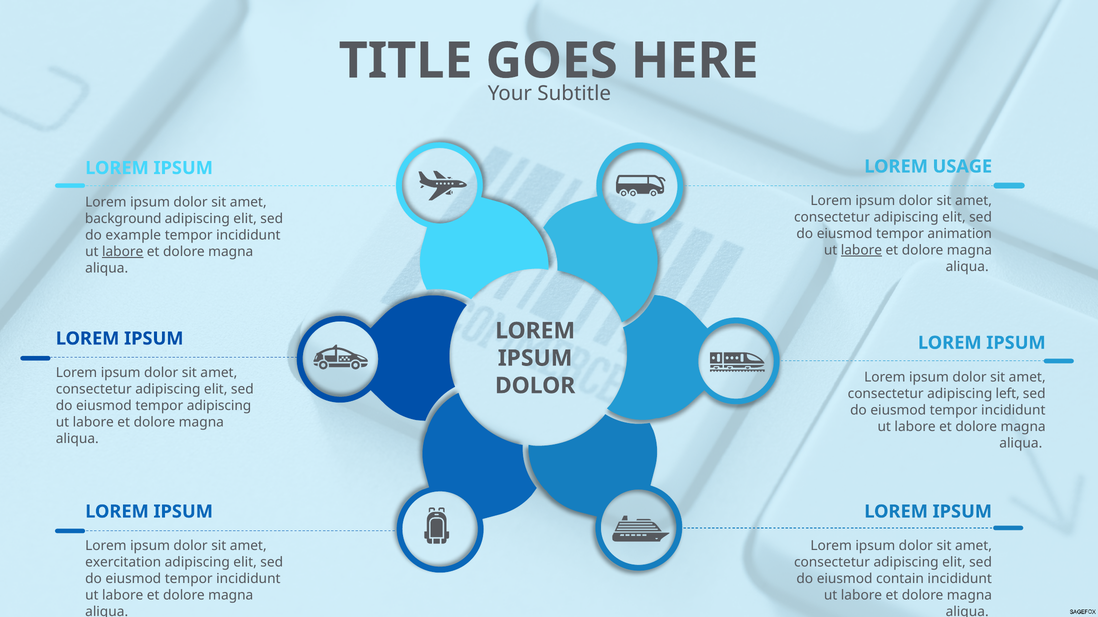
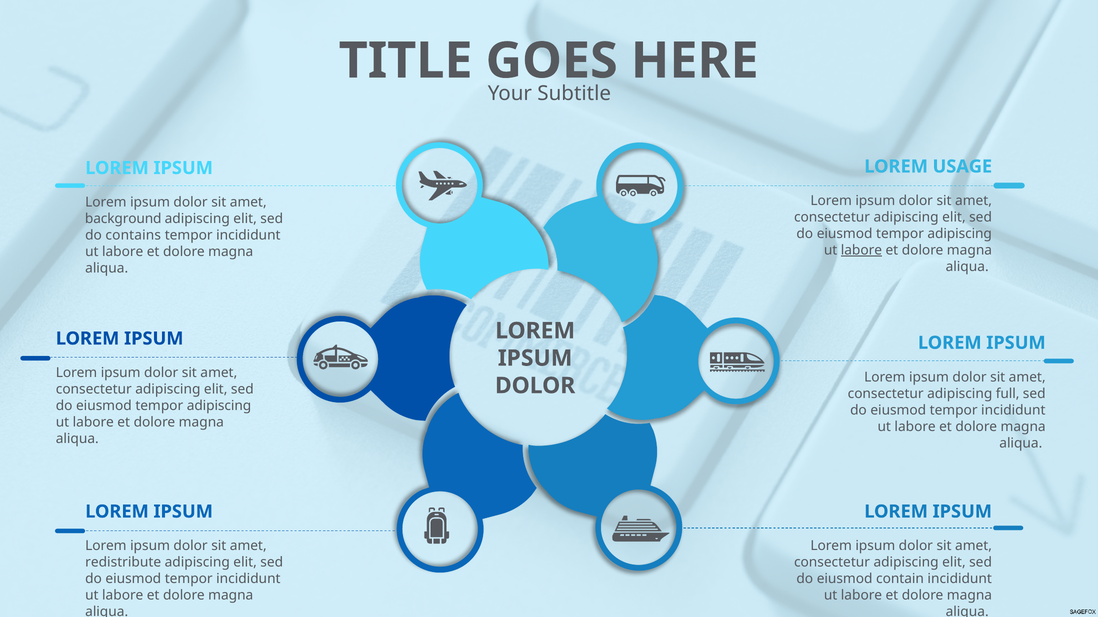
animation: animation -> adipiscing (960, 234)
example: example -> contains (133, 236)
labore underline: present -> none (123, 252)
left: left -> full (1008, 394)
exercitation: exercitation -> redistribute (123, 563)
